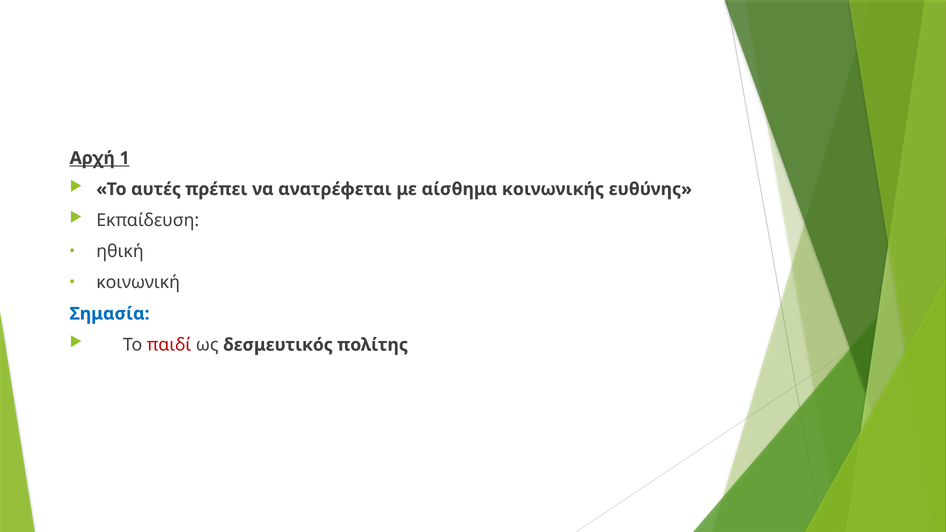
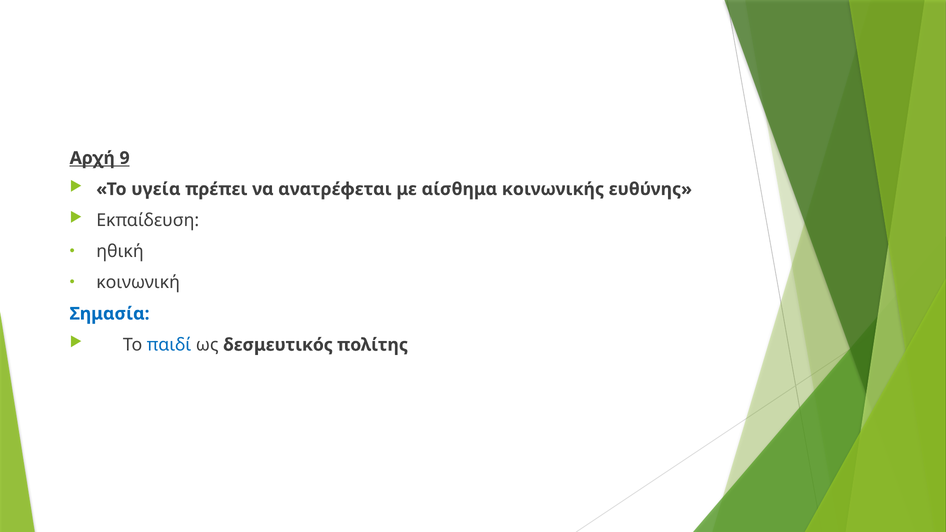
1: 1 -> 9 (125, 158)
αυτές: αυτές -> υγεία (156, 189)
παιδί colour: red -> blue (169, 345)
